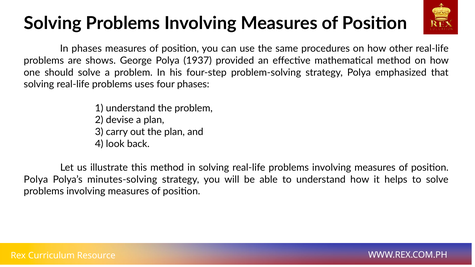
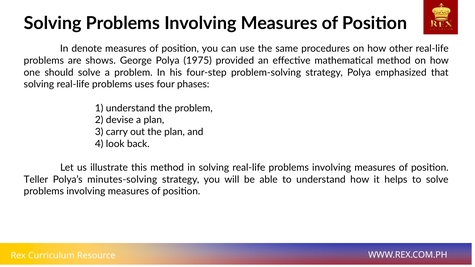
In phases: phases -> denote (87, 49)
1937: 1937 -> 1975 (198, 61)
Polya: Polya -> Teller (36, 180)
